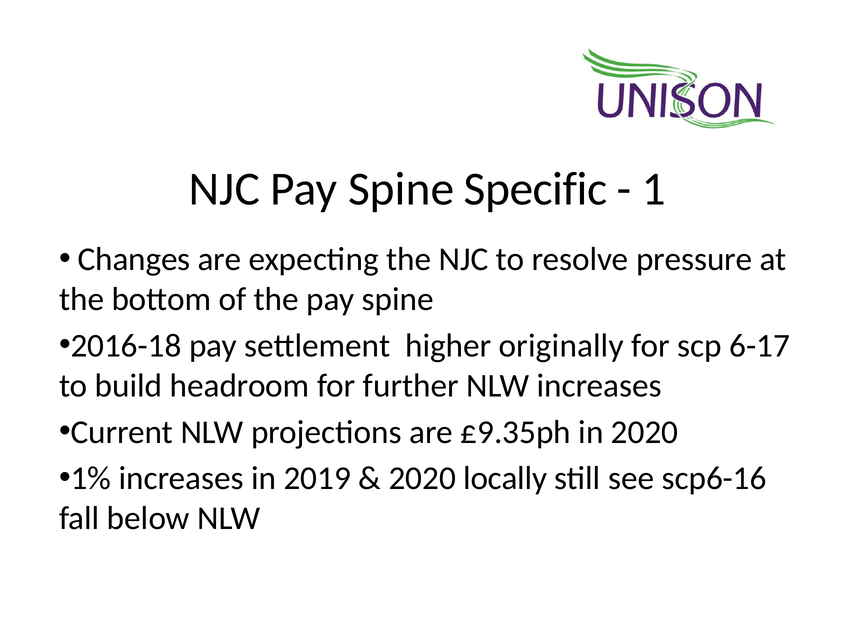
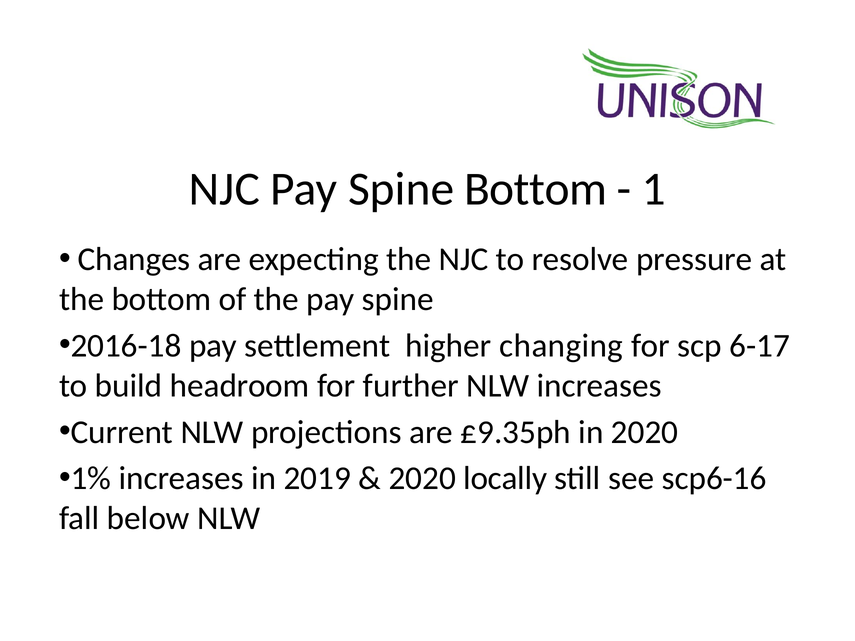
Spine Specific: Specific -> Bottom (536, 189)
originally: originally -> changing (561, 346)
